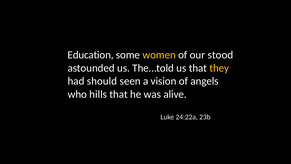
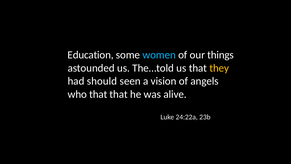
women colour: yellow -> light blue (159, 55)
stood: stood -> things (221, 55)
who hills: hills -> that (98, 94)
